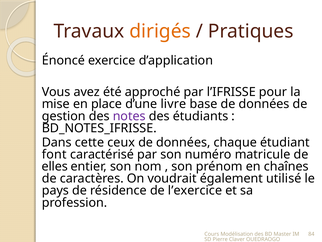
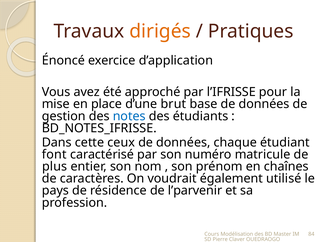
livre: livre -> brut (173, 104)
notes colour: purple -> blue (129, 116)
elles: elles -> plus (55, 166)
l’exercice: l’exercice -> l’parvenir (195, 190)
